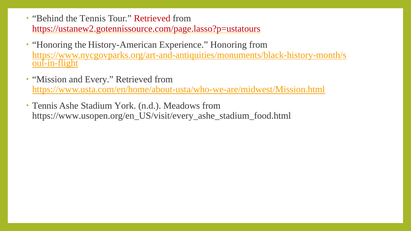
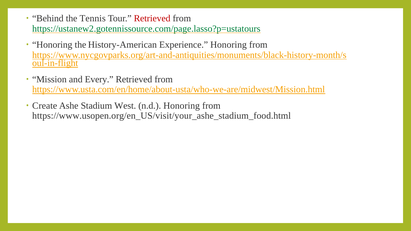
https://ustanew2.gotennissource.com/page.lasso?p=ustatours colour: red -> green (146, 29)
Tennis: Tennis -> Create (45, 106)
York: York -> West (125, 106)
n.d Meadows: Meadows -> Honoring (182, 106)
https://www.usopen.org/en_US/visit/every_ashe_stadium_food.html: https://www.usopen.org/en_US/visit/every_ashe_stadium_food.html -> https://www.usopen.org/en_US/visit/your_ashe_stadium_food.html (162, 116)
